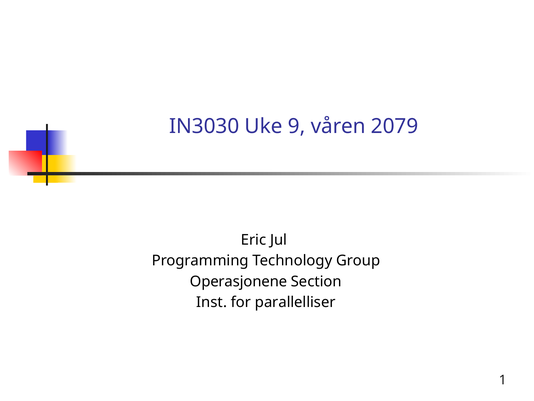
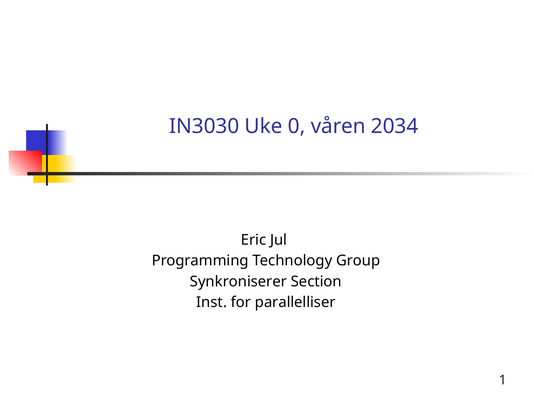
9: 9 -> 0 (297, 126)
2079: 2079 -> 2034 (395, 126)
Operasjonene: Operasjonene -> Synkroniserer (238, 281)
